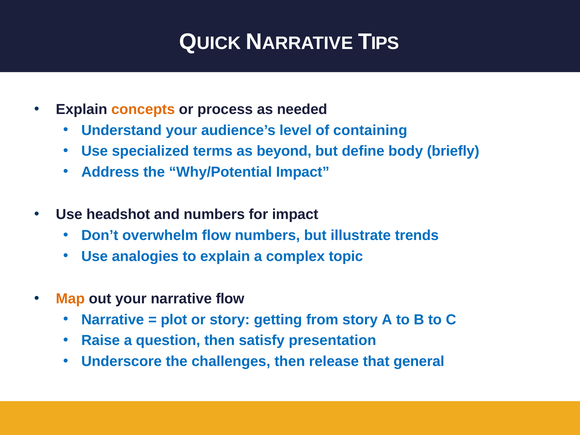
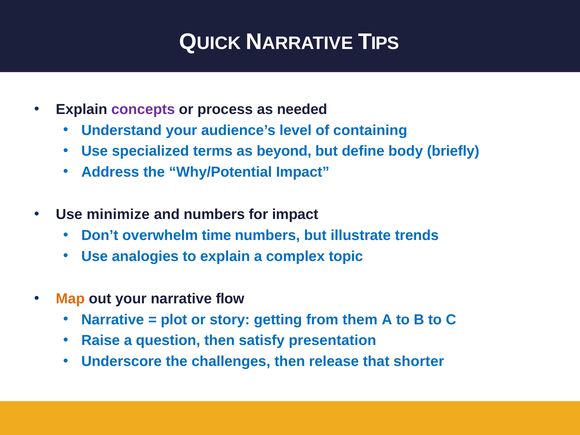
concepts colour: orange -> purple (143, 109)
headshot: headshot -> minimize (118, 214)
overwhelm flow: flow -> time (216, 235)
from story: story -> them (360, 320)
general: general -> shorter (419, 361)
